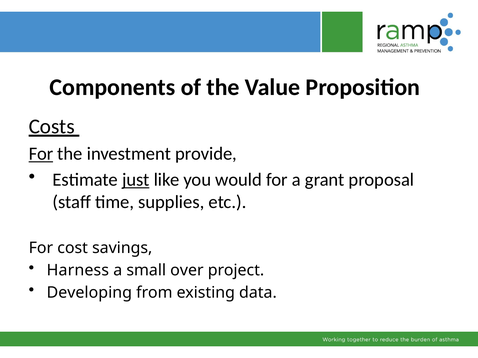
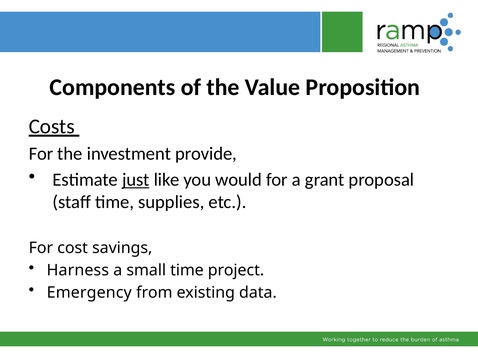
For underline: present -> none (41, 154)
small over: over -> time (187, 271)
Developing: Developing -> Emergency (89, 293)
